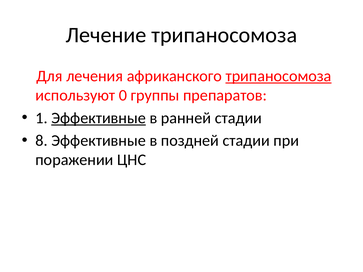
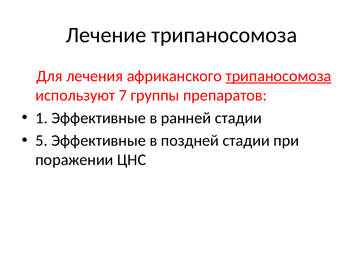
0: 0 -> 7 (123, 96)
Эффективные underline: present -> none (99, 118)
8: 8 -> 5 (42, 141)
